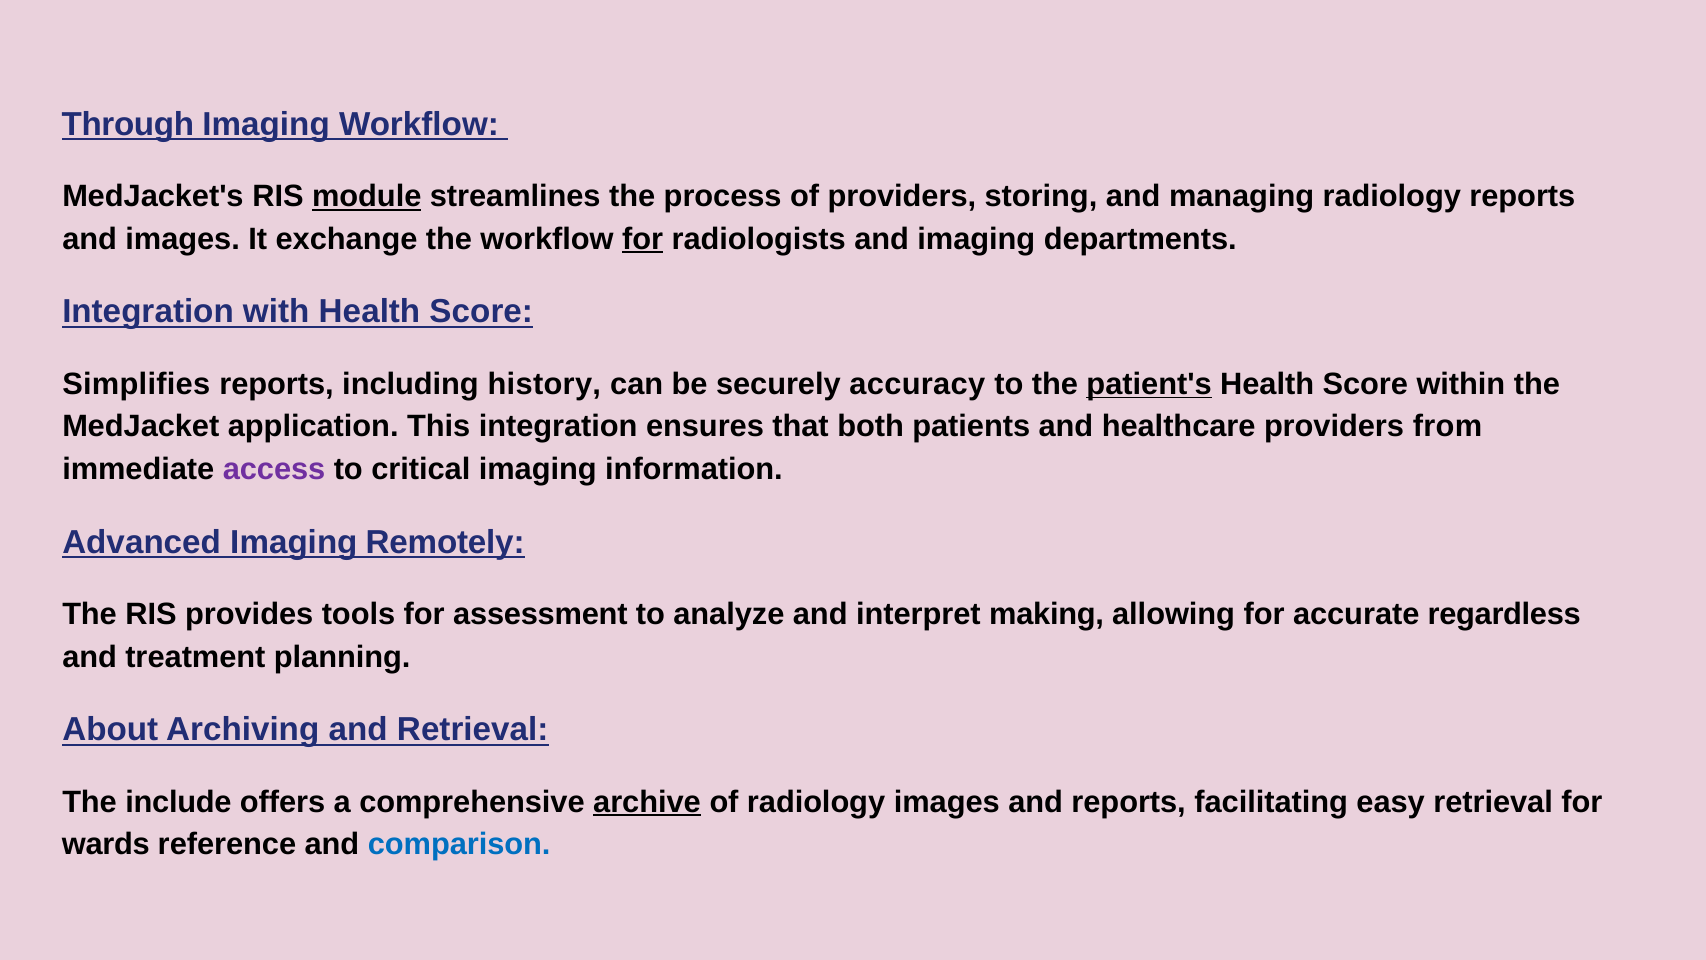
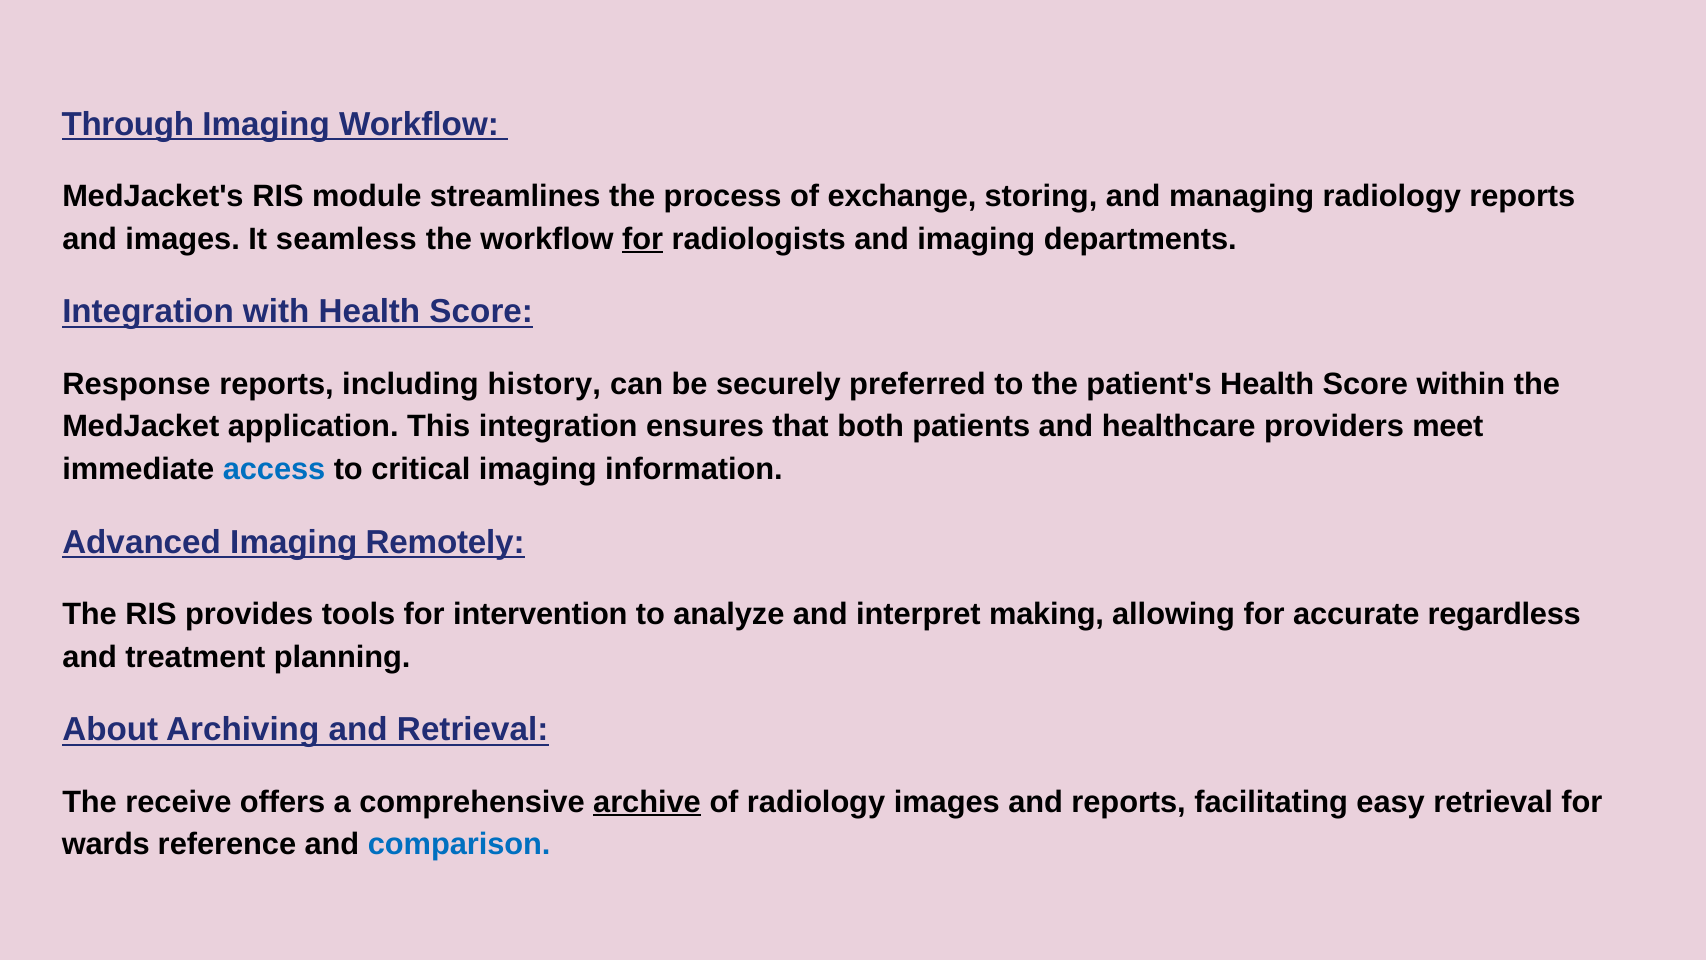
module underline: present -> none (367, 196)
of providers: providers -> exchange (902, 196)
exchange: exchange -> seamless (346, 239)
Simplifies: Simplifies -> Response (136, 384)
accuracy: accuracy -> preferred (917, 384)
patient's underline: present -> none (1149, 384)
from: from -> meet (1448, 427)
access colour: purple -> blue (274, 469)
assessment: assessment -> intervention (540, 614)
include: include -> receive (178, 802)
